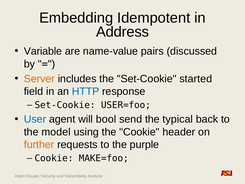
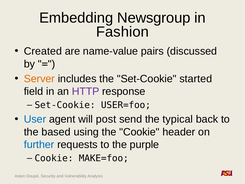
Idempotent: Idempotent -> Newsgroup (154, 18)
Address: Address -> Fashion (122, 32)
Variable: Variable -> Created (43, 51)
HTTP colour: blue -> purple (86, 91)
bool: bool -> post (106, 119)
model: model -> based (56, 132)
further colour: orange -> blue (39, 144)
